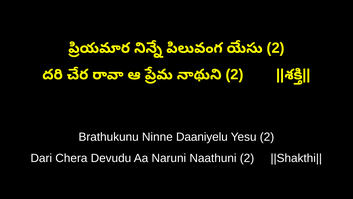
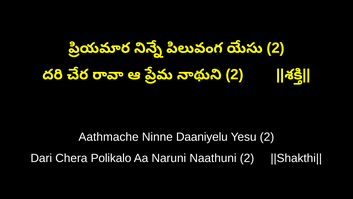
Brathukunu: Brathukunu -> Aathmache (109, 137)
Devudu: Devudu -> Polikalo (111, 158)
